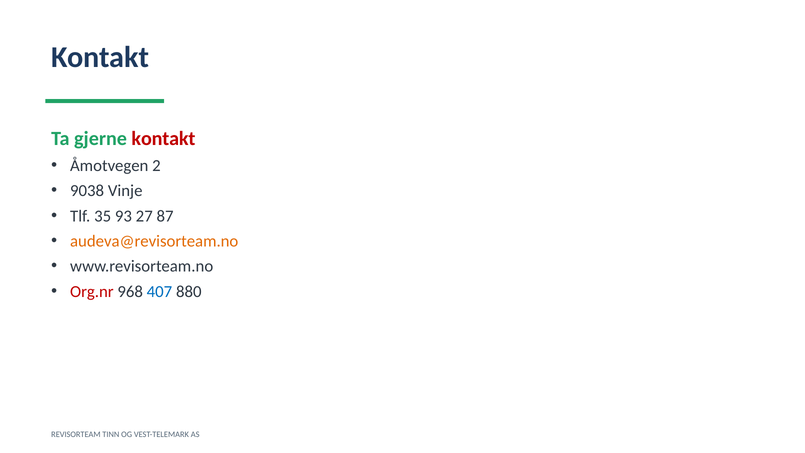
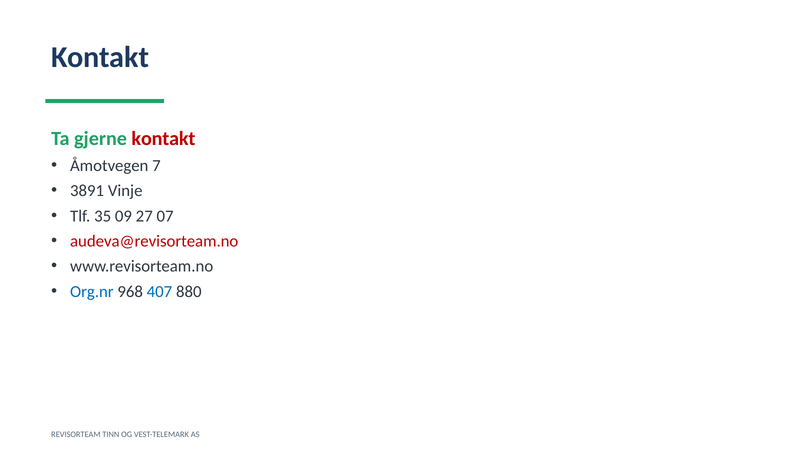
2: 2 -> 7 (156, 166)
9038: 9038 -> 3891 (87, 191)
93: 93 -> 09 (123, 216)
87: 87 -> 07 (165, 216)
audeva@revisorteam.no colour: orange -> red (154, 241)
Org.nr colour: red -> blue (92, 291)
